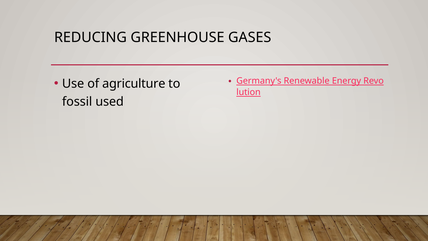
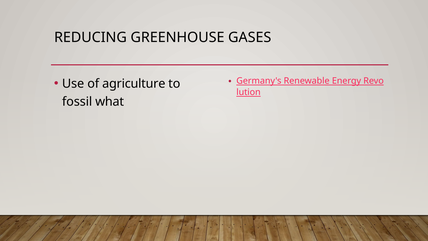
used: used -> what (110, 101)
